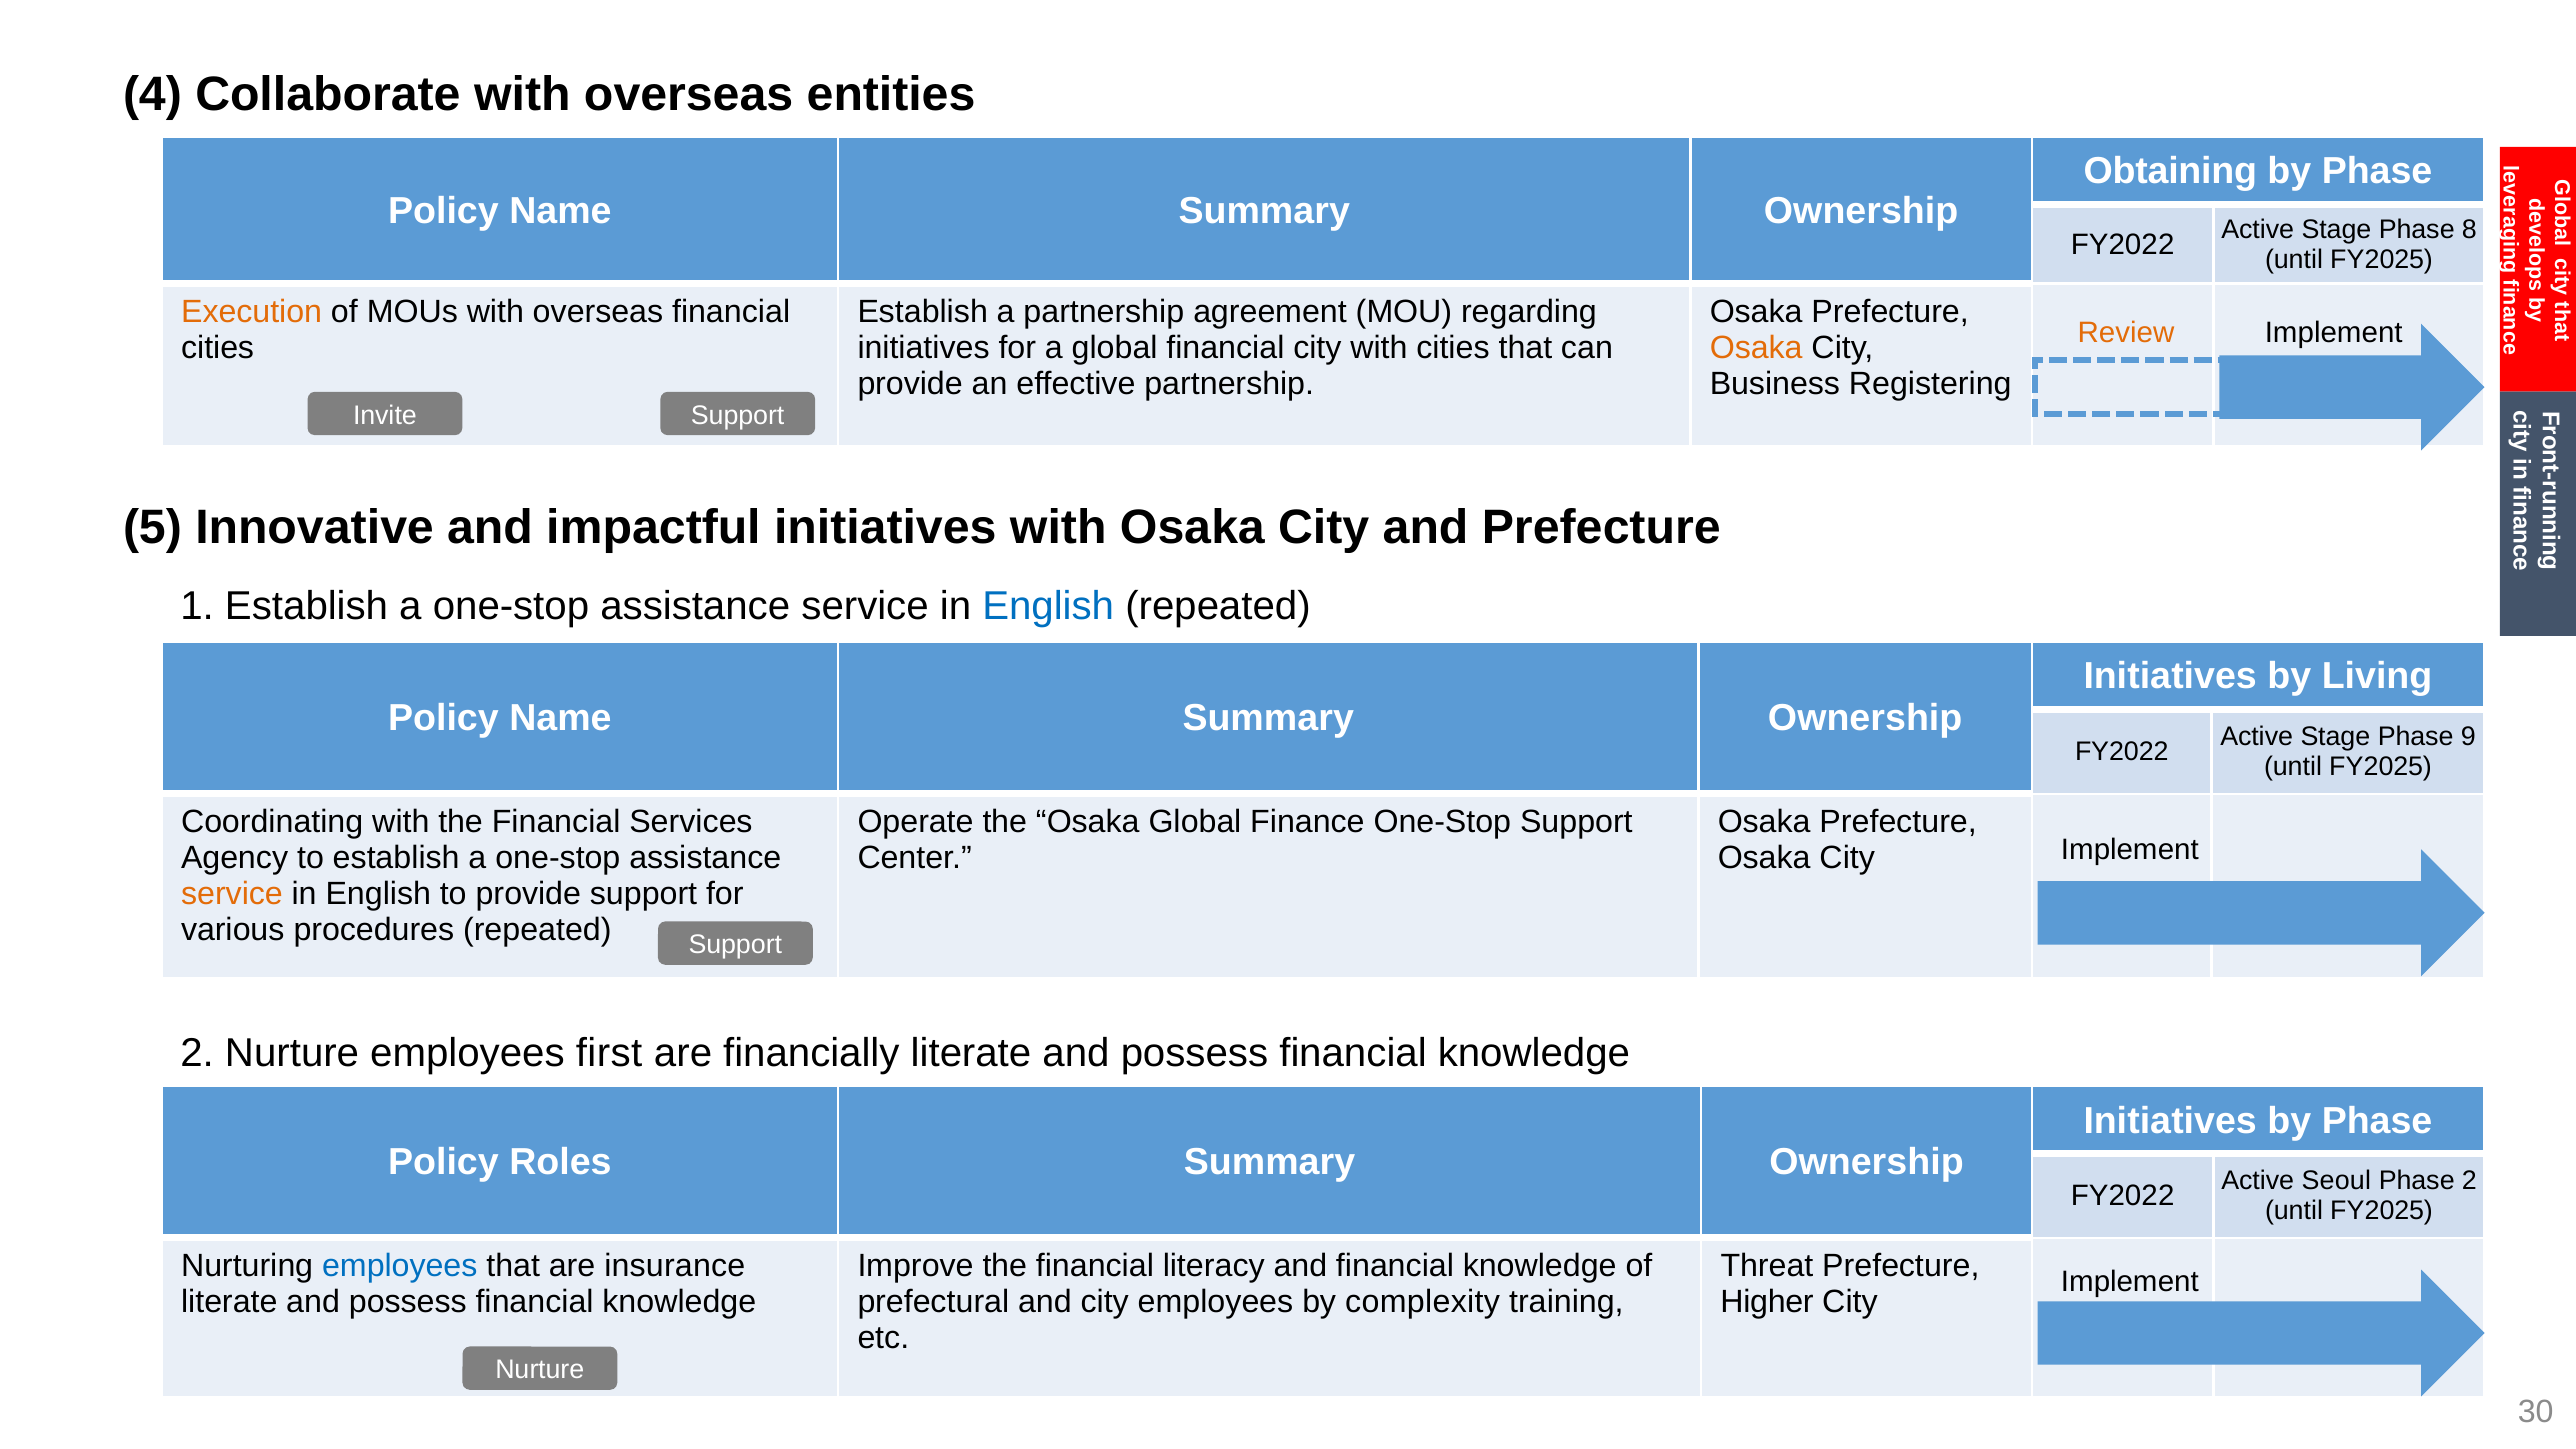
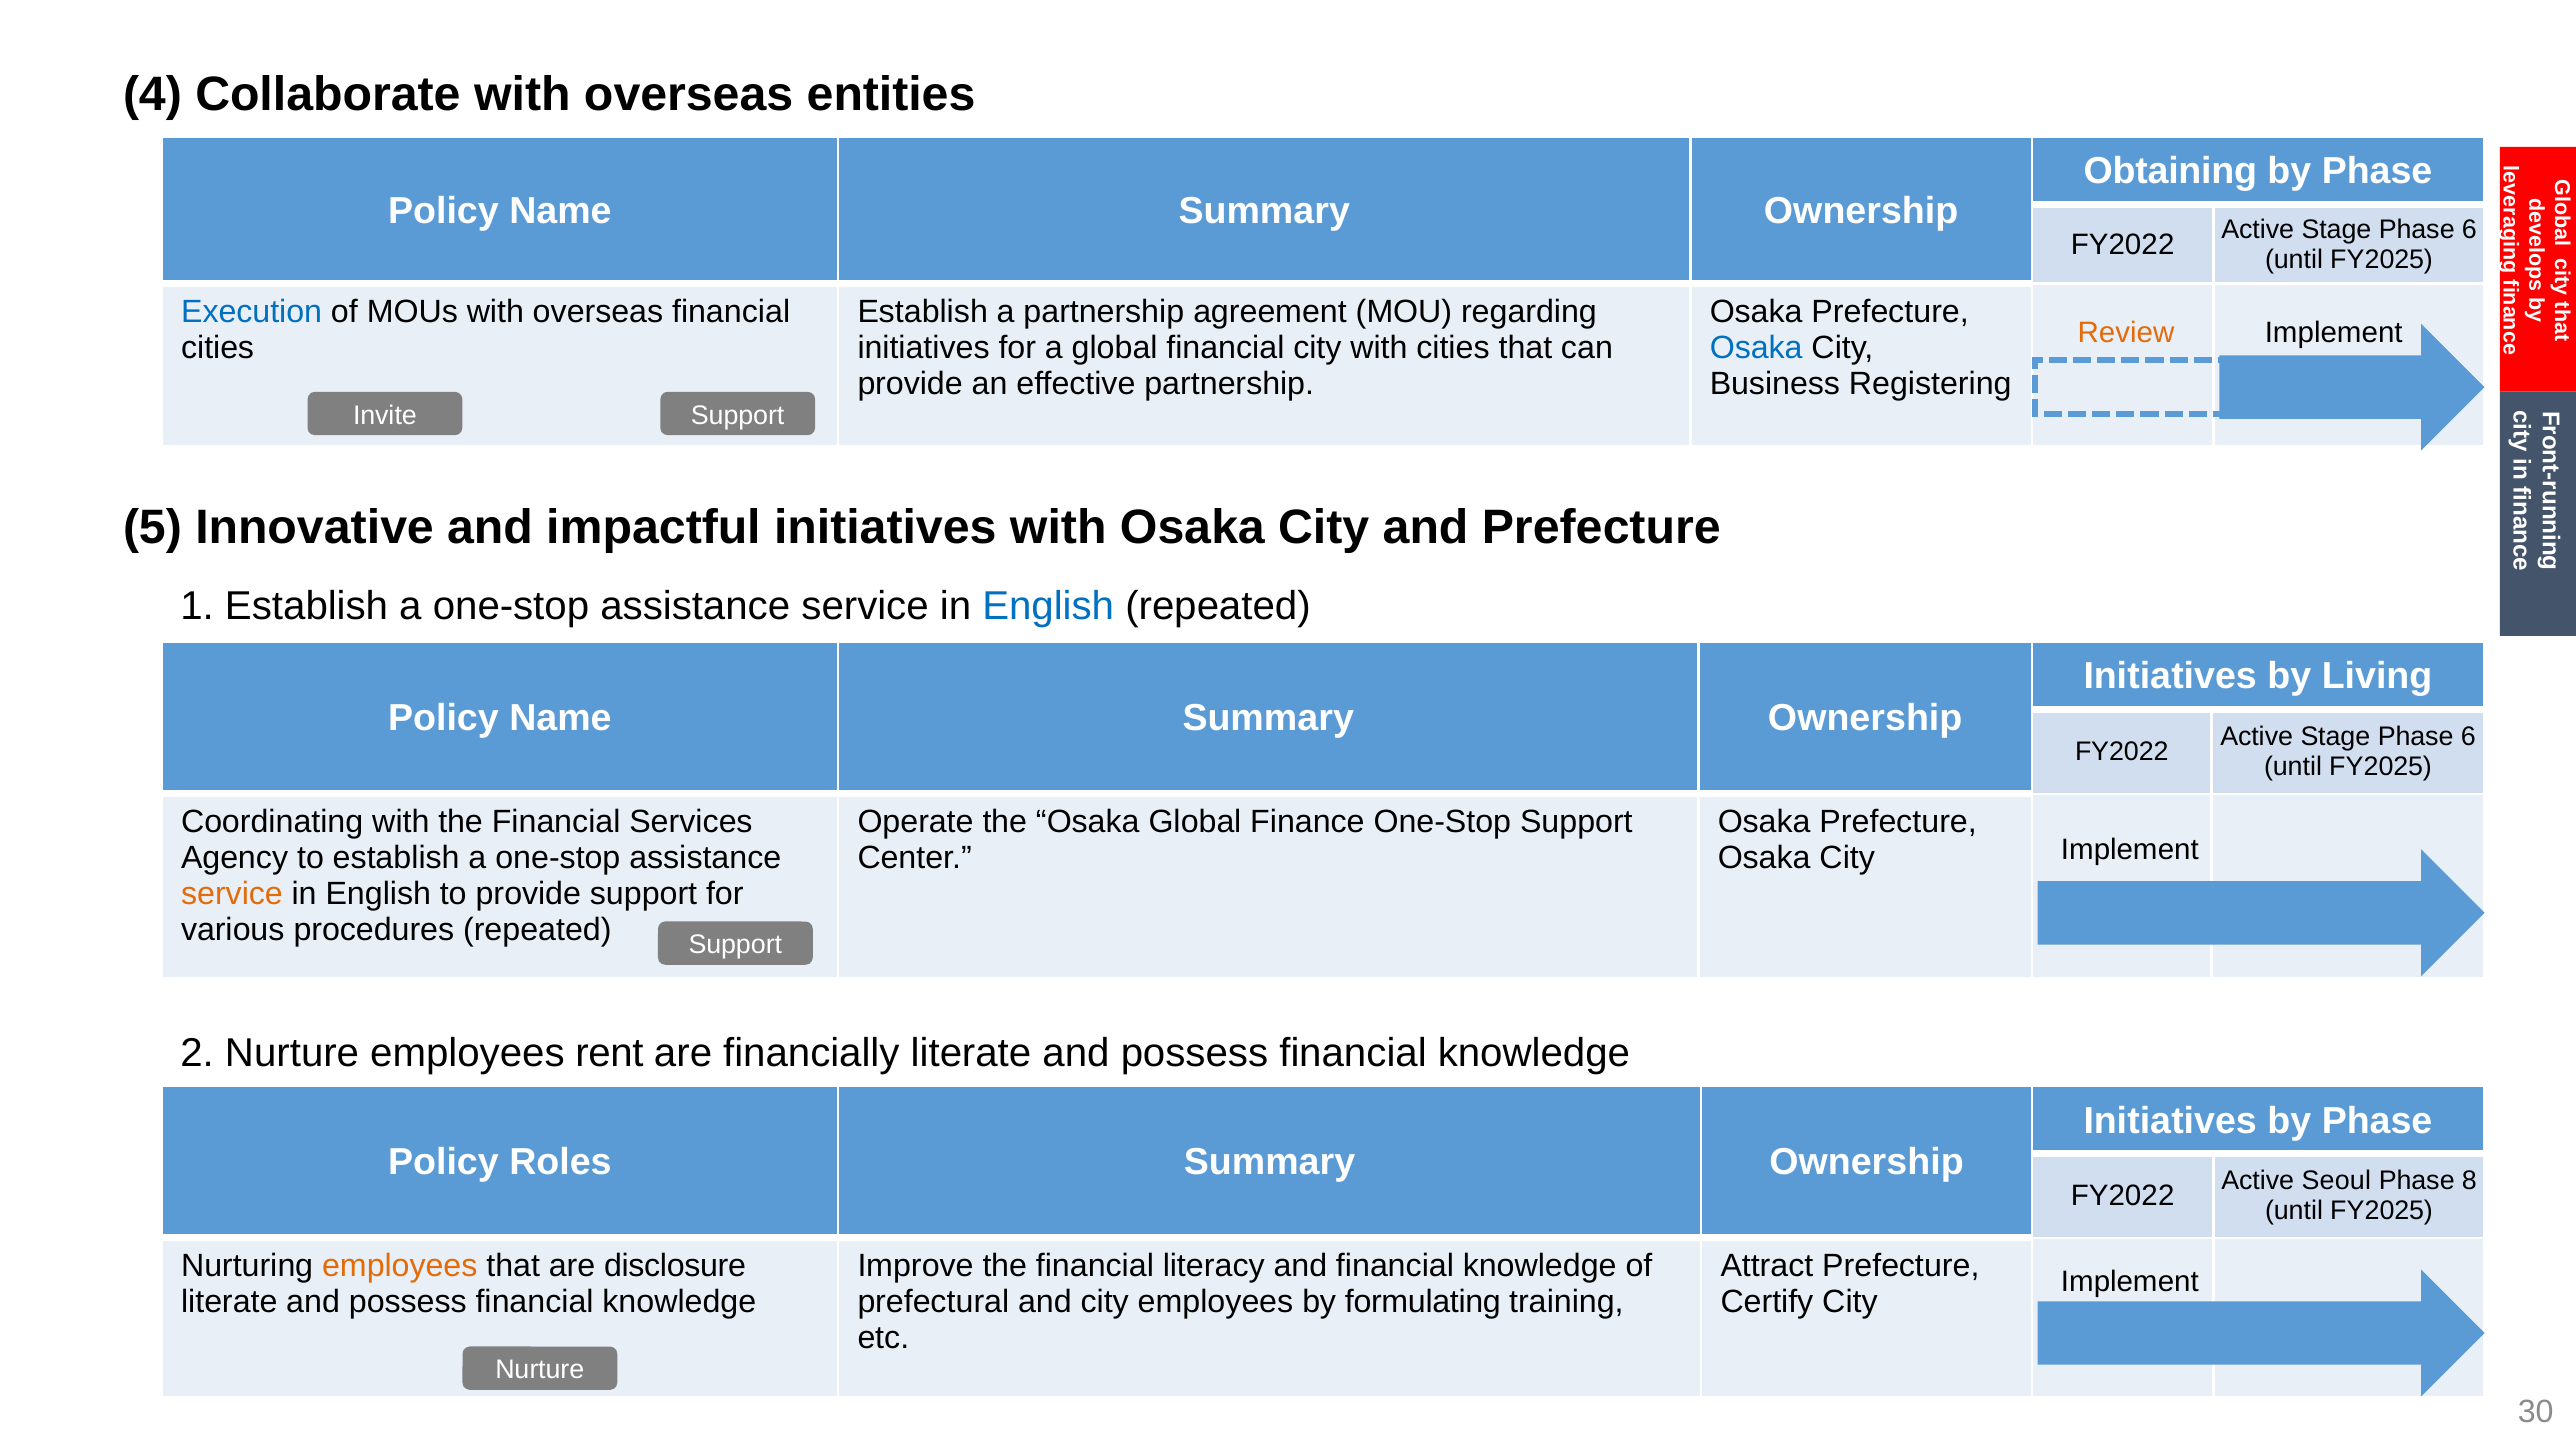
8: 8 -> 6 (2469, 229)
Execution colour: orange -> blue (252, 312)
Osaka colour: orange -> blue (1756, 348)
9: 9 -> 6 (2468, 737)
first: first -> rent (609, 1053)
Phase 2: 2 -> 8 (2469, 1181)
employees colour: blue -> orange (400, 1266)
insurance: insurance -> disclosure (675, 1266)
Threat: Threat -> Attract (1767, 1266)
complexity: complexity -> formulating (1423, 1302)
Higher: Higher -> Certify (1767, 1302)
